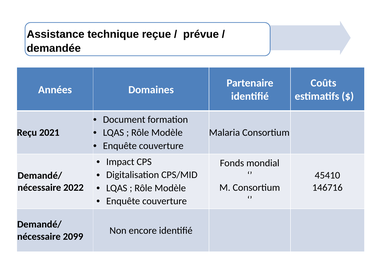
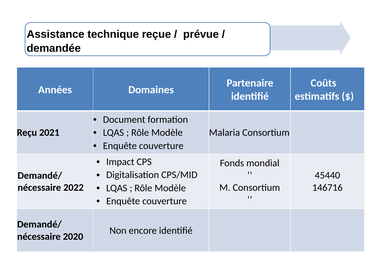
45410: 45410 -> 45440 (327, 176)
2099: 2099 -> 2020 (73, 237)
